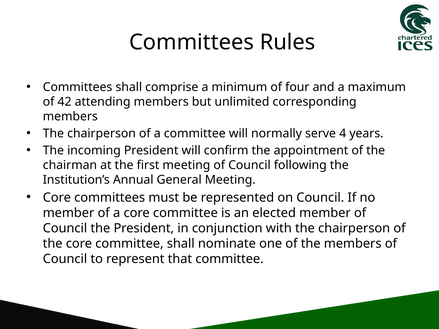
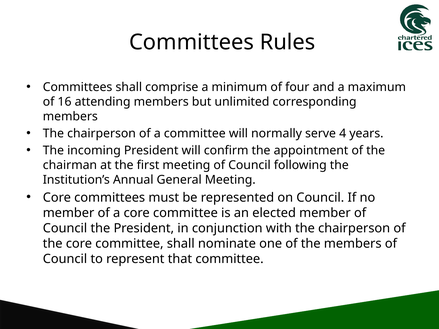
42: 42 -> 16 (65, 102)
